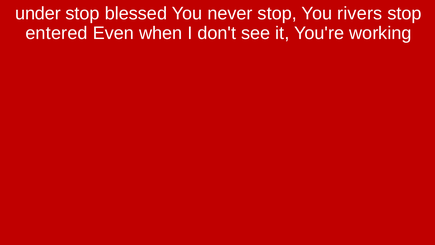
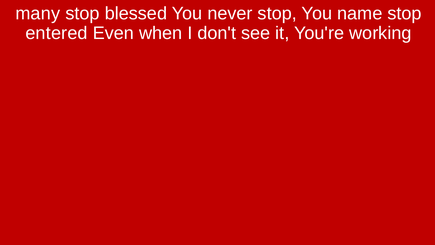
under: under -> many (38, 13)
rivers: rivers -> name (360, 13)
